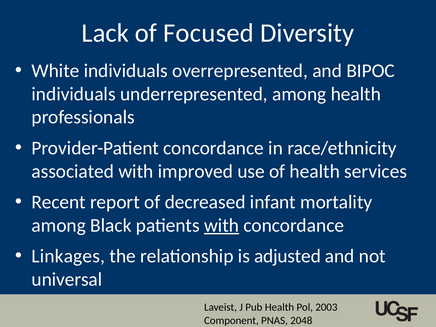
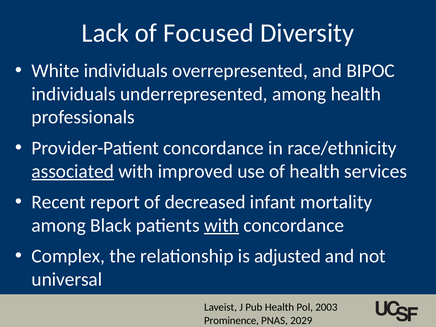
associated underline: none -> present (73, 171)
Linkages: Linkages -> Complex (68, 256)
Component: Component -> Prominence (231, 320)
2048: 2048 -> 2029 (301, 320)
